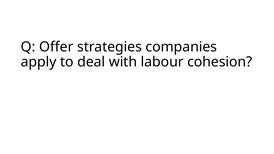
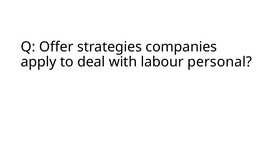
cohesion: cohesion -> personal (220, 62)
